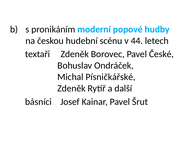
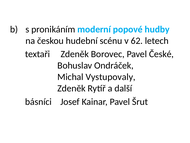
44: 44 -> 62 (137, 41)
Písničkářské: Písničkářské -> Vystupovaly (111, 77)
